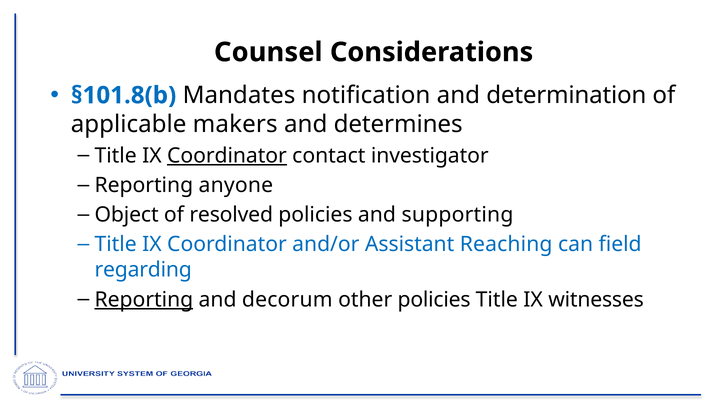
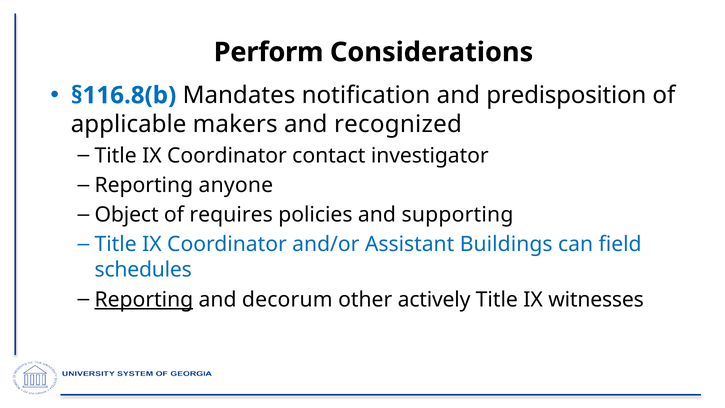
Counsel: Counsel -> Perform (269, 52)
§101.8(b: §101.8(b -> §116.8(b (124, 95)
determination: determination -> predisposition (566, 95)
determines: determines -> recognized (398, 124)
Coordinator underline: present -> none (227, 155)
resolved: resolved -> requires (231, 215)
Reaching: Reaching -> Buildings (506, 244)
regarding: regarding -> schedules (143, 270)
other policies: policies -> actively (434, 299)
